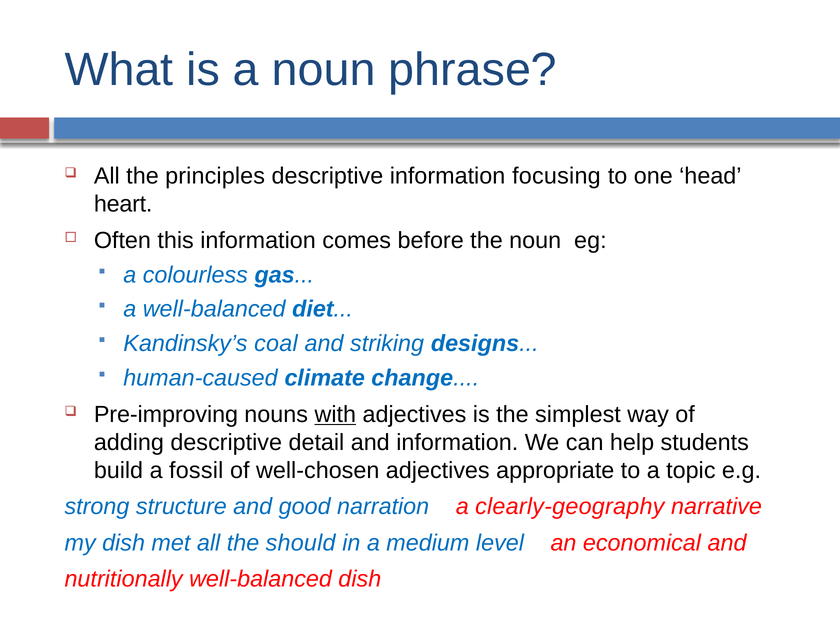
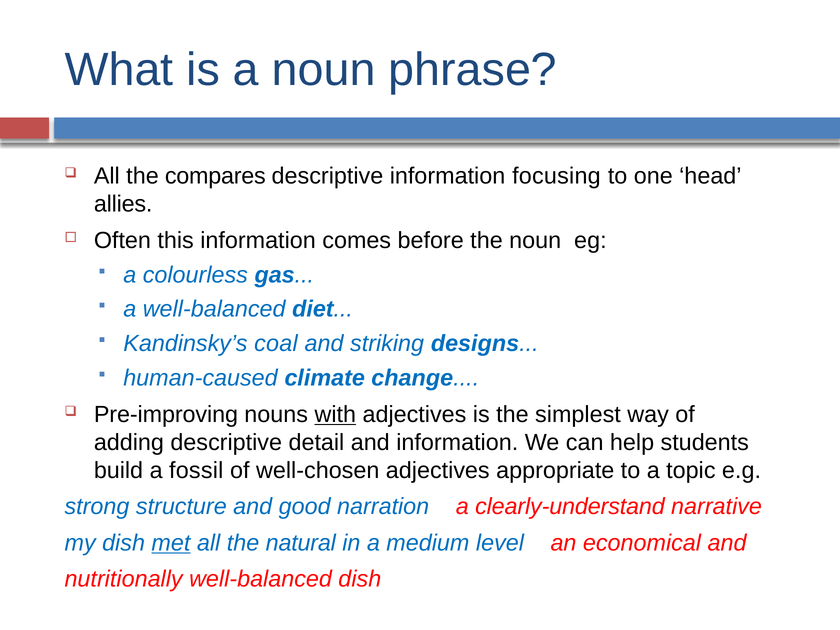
principles: principles -> compares (215, 176)
heart: heart -> allies (123, 204)
clearly-geography: clearly-geography -> clearly-understand (570, 507)
met underline: none -> present (171, 543)
should: should -> natural (301, 543)
